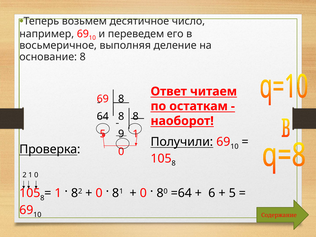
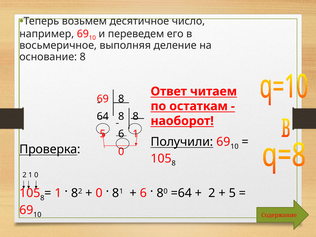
9: 9 -> 6 (121, 134)
0: 0 -> 6 (143, 193)
6: 6 -> 2 (212, 193)
